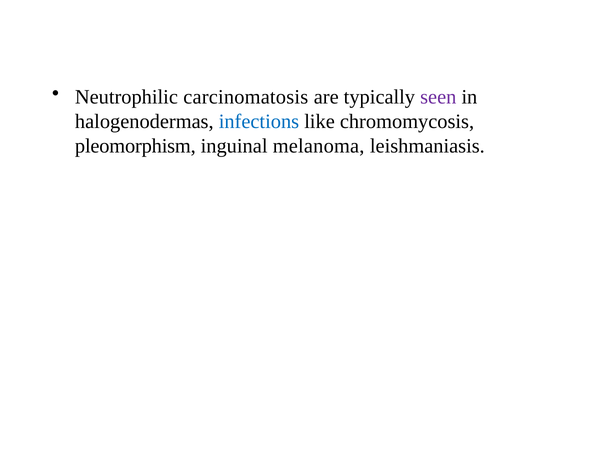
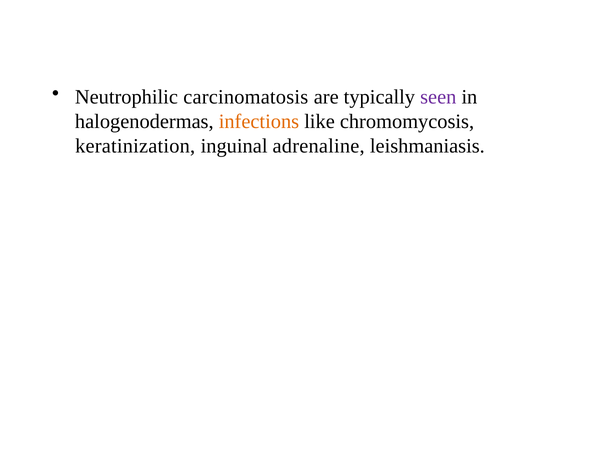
infections colour: blue -> orange (259, 121)
pleomorphism: pleomorphism -> keratinization (135, 146)
melanoma: melanoma -> adrenaline (319, 146)
